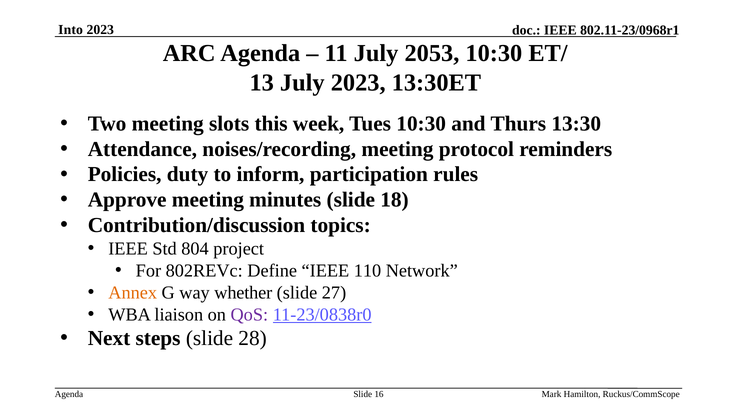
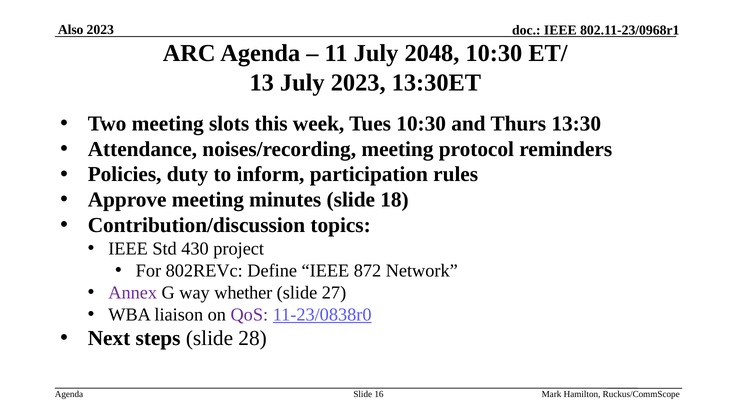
Into: Into -> Also (71, 30)
2053: 2053 -> 2048 (432, 53)
804: 804 -> 430 (195, 249)
110: 110 -> 872 (368, 271)
Annex colour: orange -> purple (133, 293)
